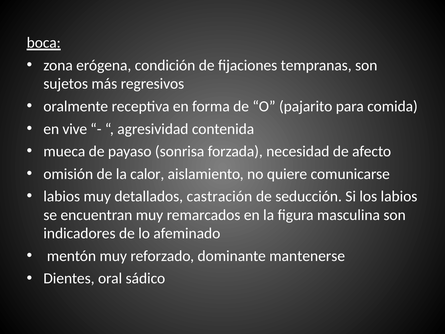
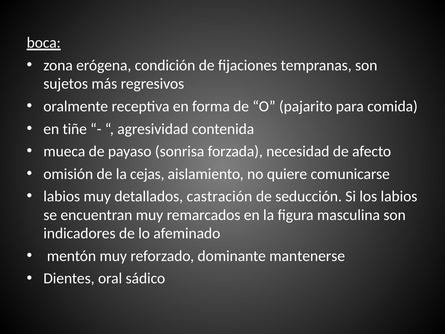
vive: vive -> tiñe (75, 129)
calor: calor -> cejas (147, 174)
